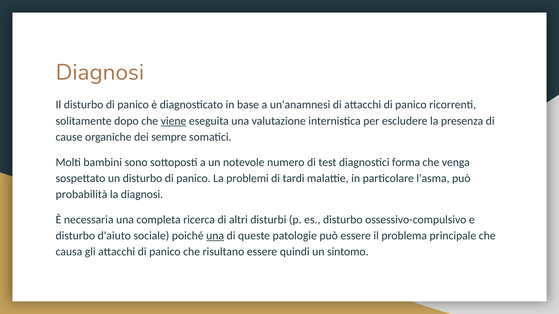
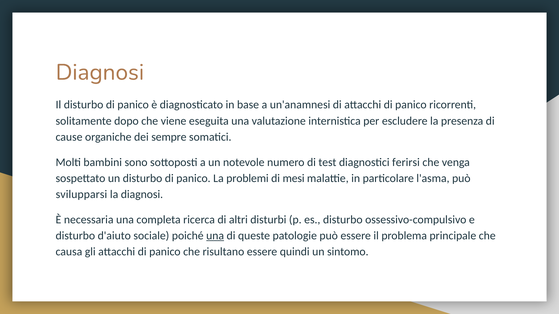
viene underline: present -> none (174, 121)
forma: forma -> ferirsi (406, 162)
tardi: tardi -> mesi (294, 179)
probabilità: probabilità -> svilupparsi (81, 195)
